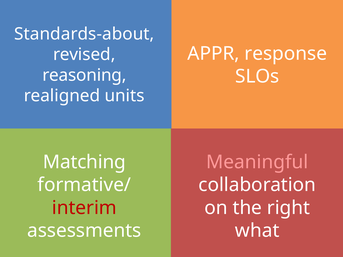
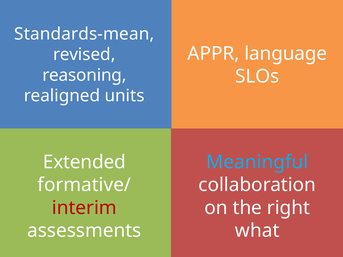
Standards-about: Standards-about -> Standards-mean (84, 34)
response: response -> language (286, 54)
Matching: Matching -> Extended (84, 162)
Meaningful colour: pink -> light blue (257, 162)
